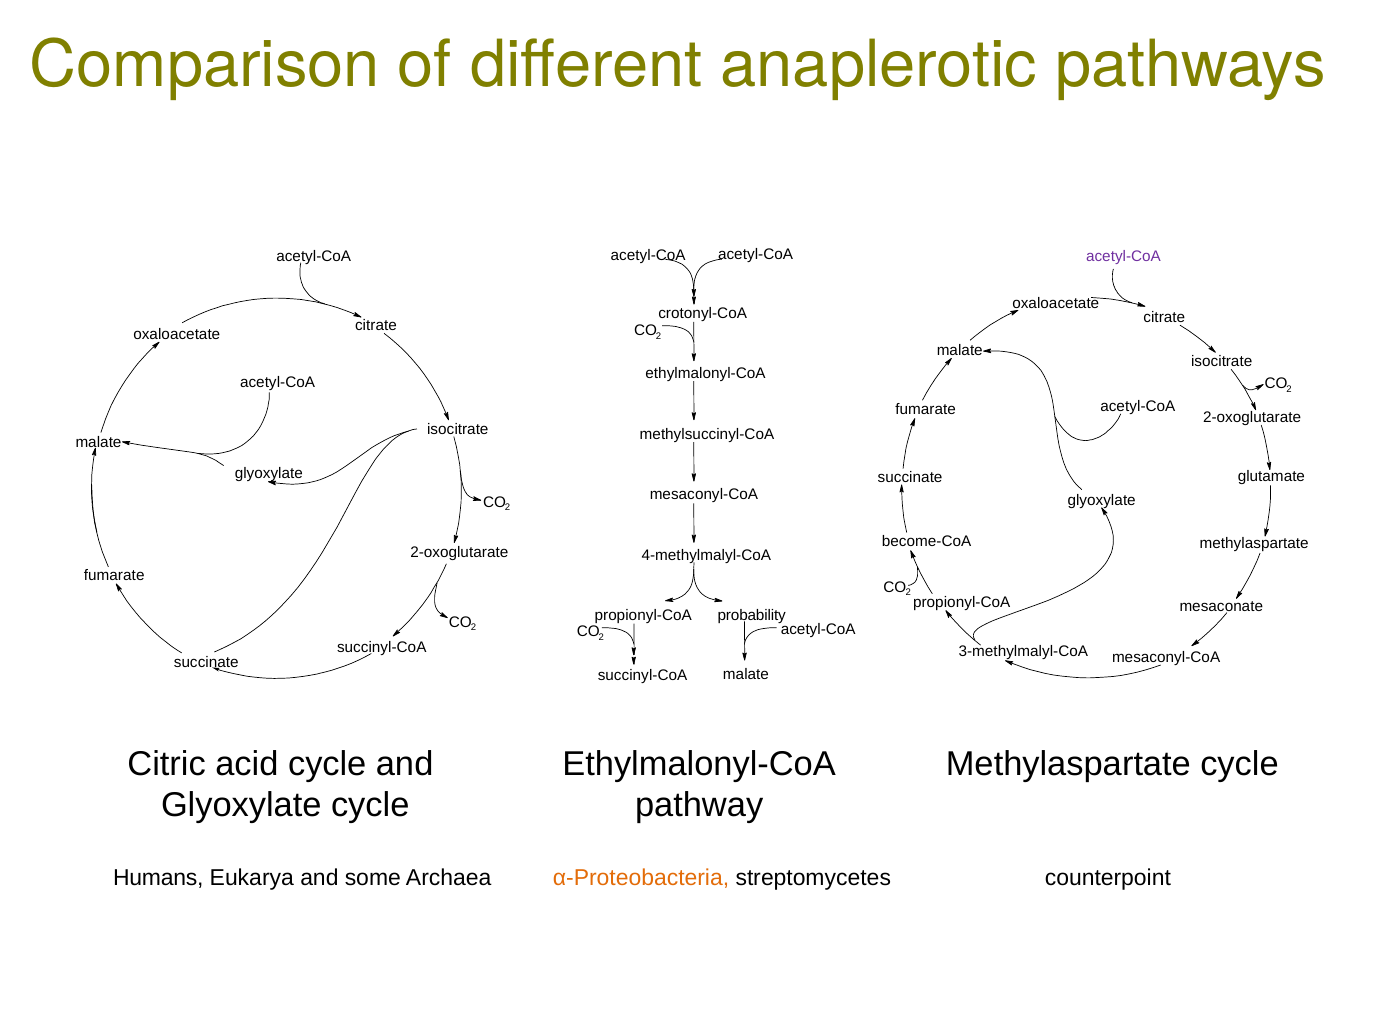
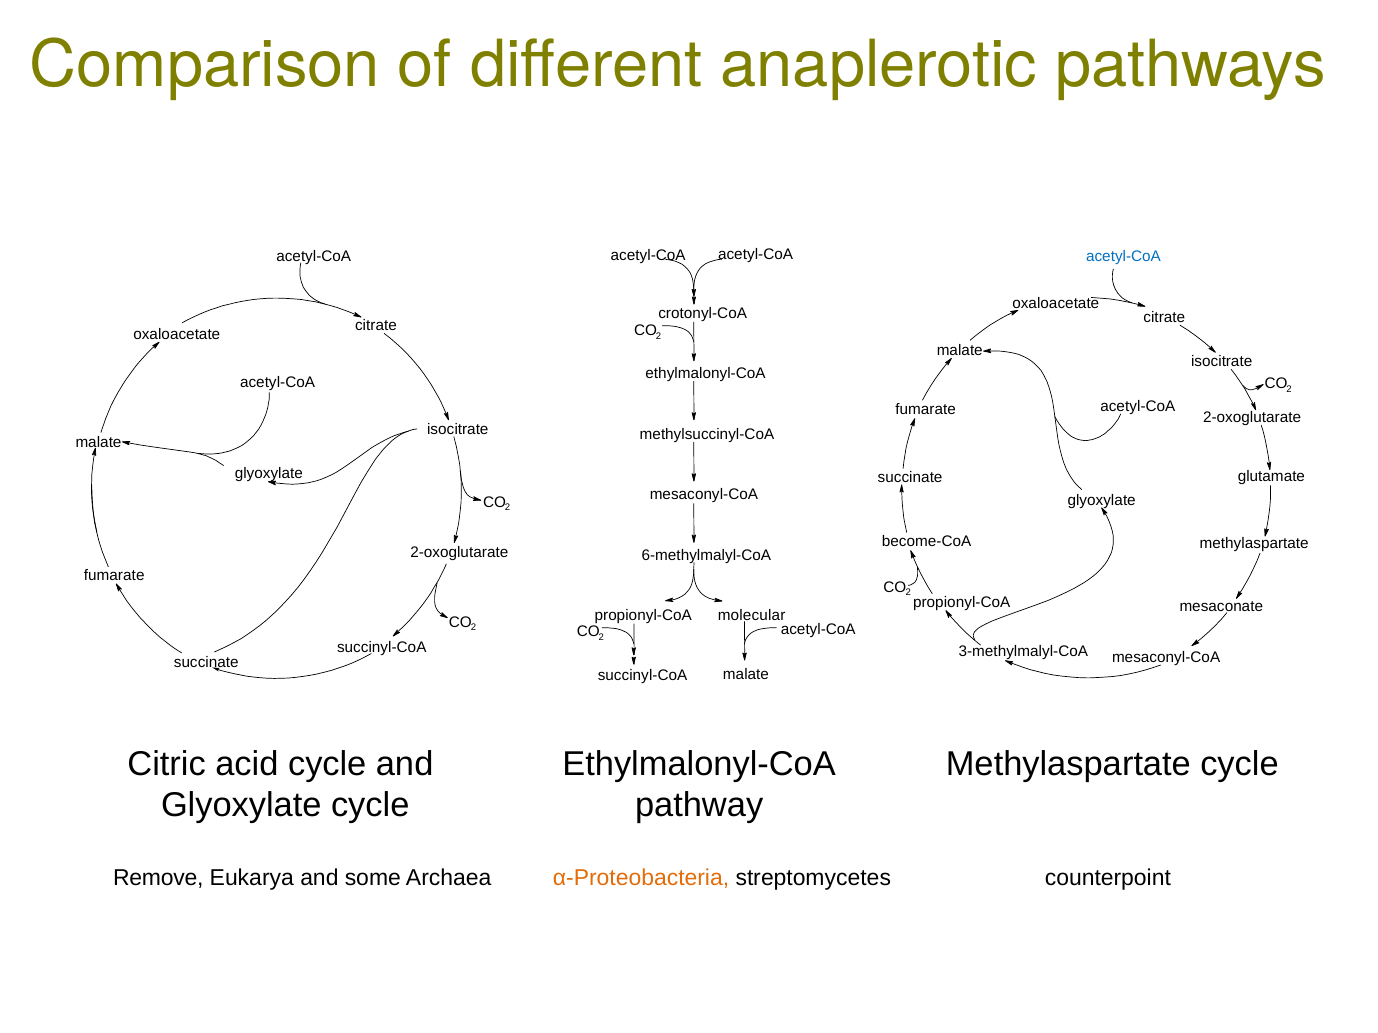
acetyl-CoA colour: purple -> blue (1123, 256)
4-methylmalyl-CoA: 4-methylmalyl-CoA -> 6-methylmalyl-CoA (706, 555)
probability: probability -> molecular (752, 616)
Humans: Humans -> Remove (158, 878)
